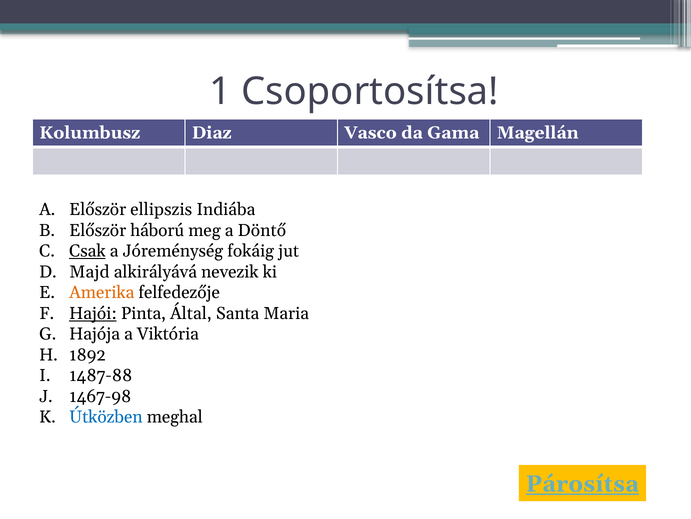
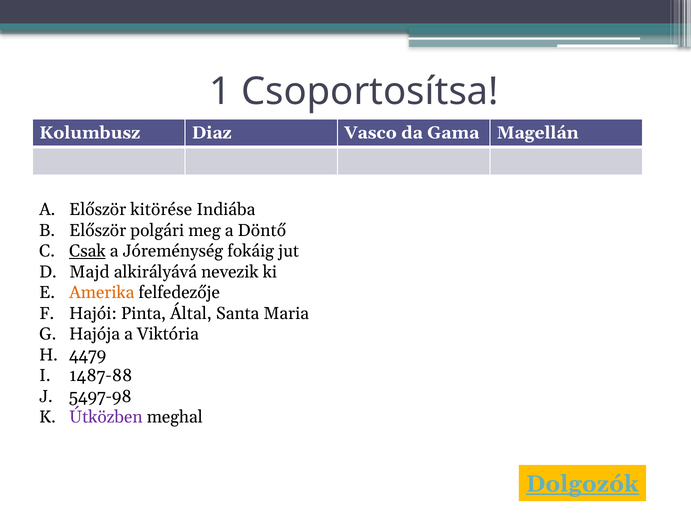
ellipszis: ellipszis -> kitörése (161, 209)
háború: háború -> polgári (157, 230)
Hajói underline: present -> none (93, 313)
1892: 1892 -> 4479 (88, 354)
1467-98: 1467-98 -> 5497-98 (100, 396)
Útközben colour: blue -> purple (106, 417)
Párosítsa: Párosítsa -> Dolgozók (582, 483)
